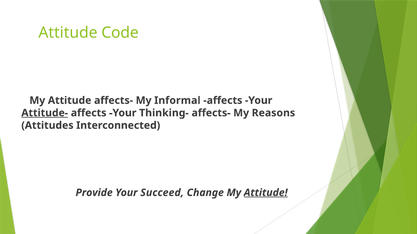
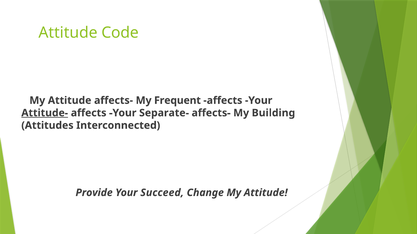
Informal: Informal -> Frequent (177, 101)
Thinking-: Thinking- -> Separate- (164, 113)
Reasons: Reasons -> Building (273, 113)
Attitude underline: present -> none (266, 193)
